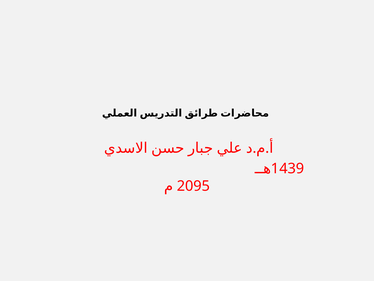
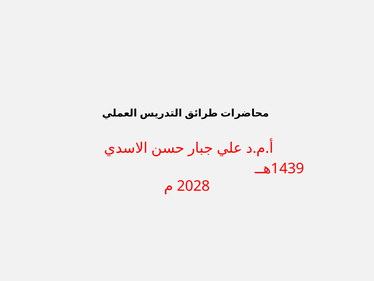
2095: 2095 -> 2028 (193, 186)
